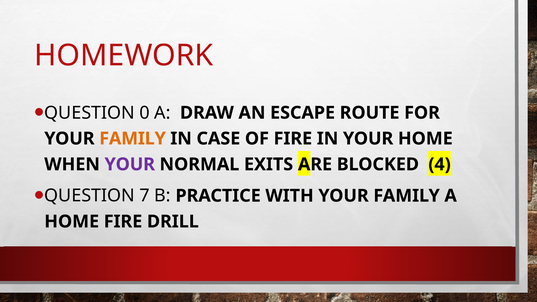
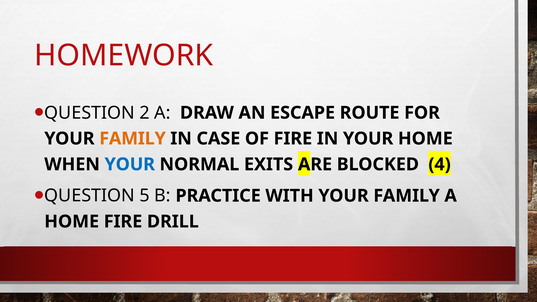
0: 0 -> 2 (145, 113)
YOUR colour: purple -> blue (130, 164)
7: 7 -> 5 (145, 196)
